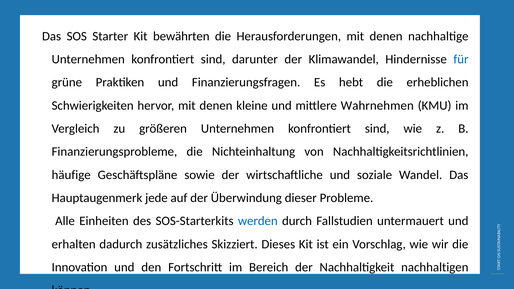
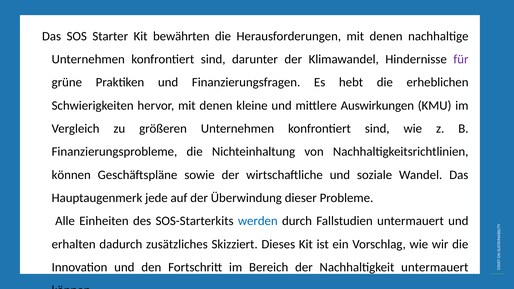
für colour: blue -> purple (461, 59)
Wahrnehmen: Wahrnehmen -> Auswirkungen (377, 106)
häufige: häufige -> können (71, 175)
Nachhaltigkeit nachhaltigen: nachhaltigen -> untermauert (435, 267)
